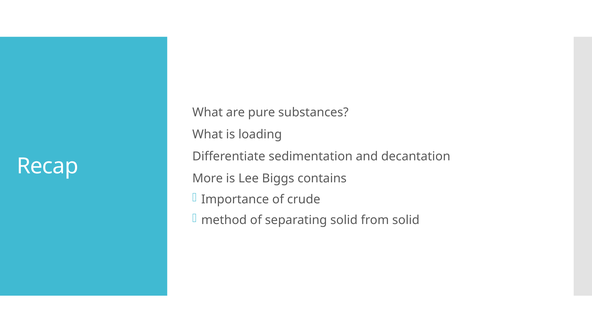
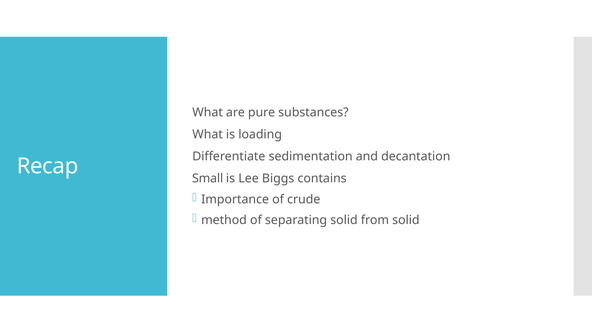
More: More -> Small (208, 179)
